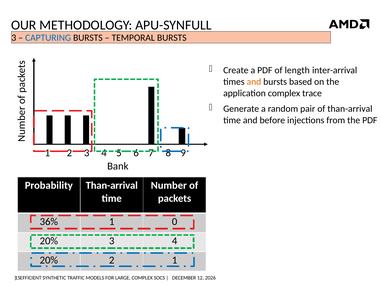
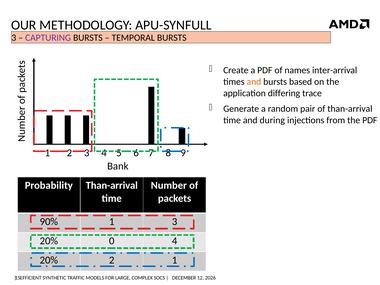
CAPTURING colour: blue -> purple (48, 38)
length: length -> names (297, 70)
application complex: complex -> differing (284, 93)
before: before -> during (272, 120)
36%: 36% -> 90% (49, 222)
1 0: 0 -> 3 (175, 222)
20% 3: 3 -> 0 (112, 241)
